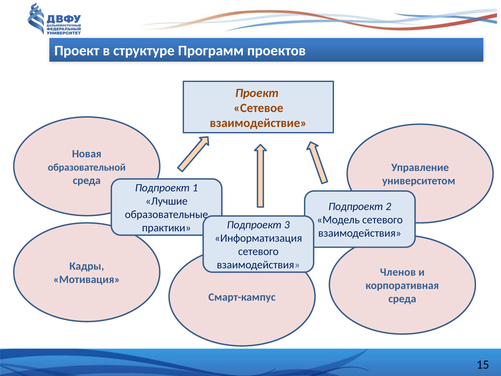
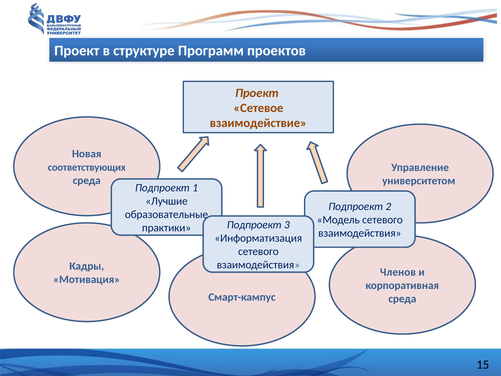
образовательной: образовательной -> соответствующих (87, 167)
